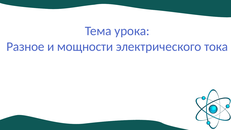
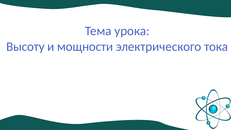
Разное: Разное -> Высоту (25, 47)
